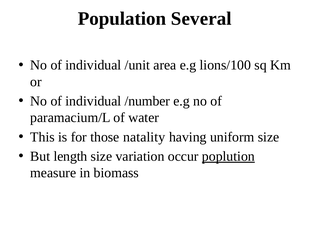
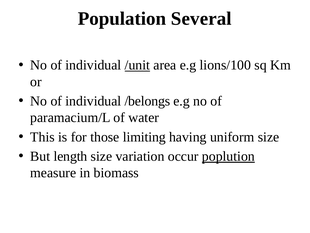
/unit underline: none -> present (137, 65)
/number: /number -> /belongs (147, 101)
natality: natality -> limiting (144, 137)
